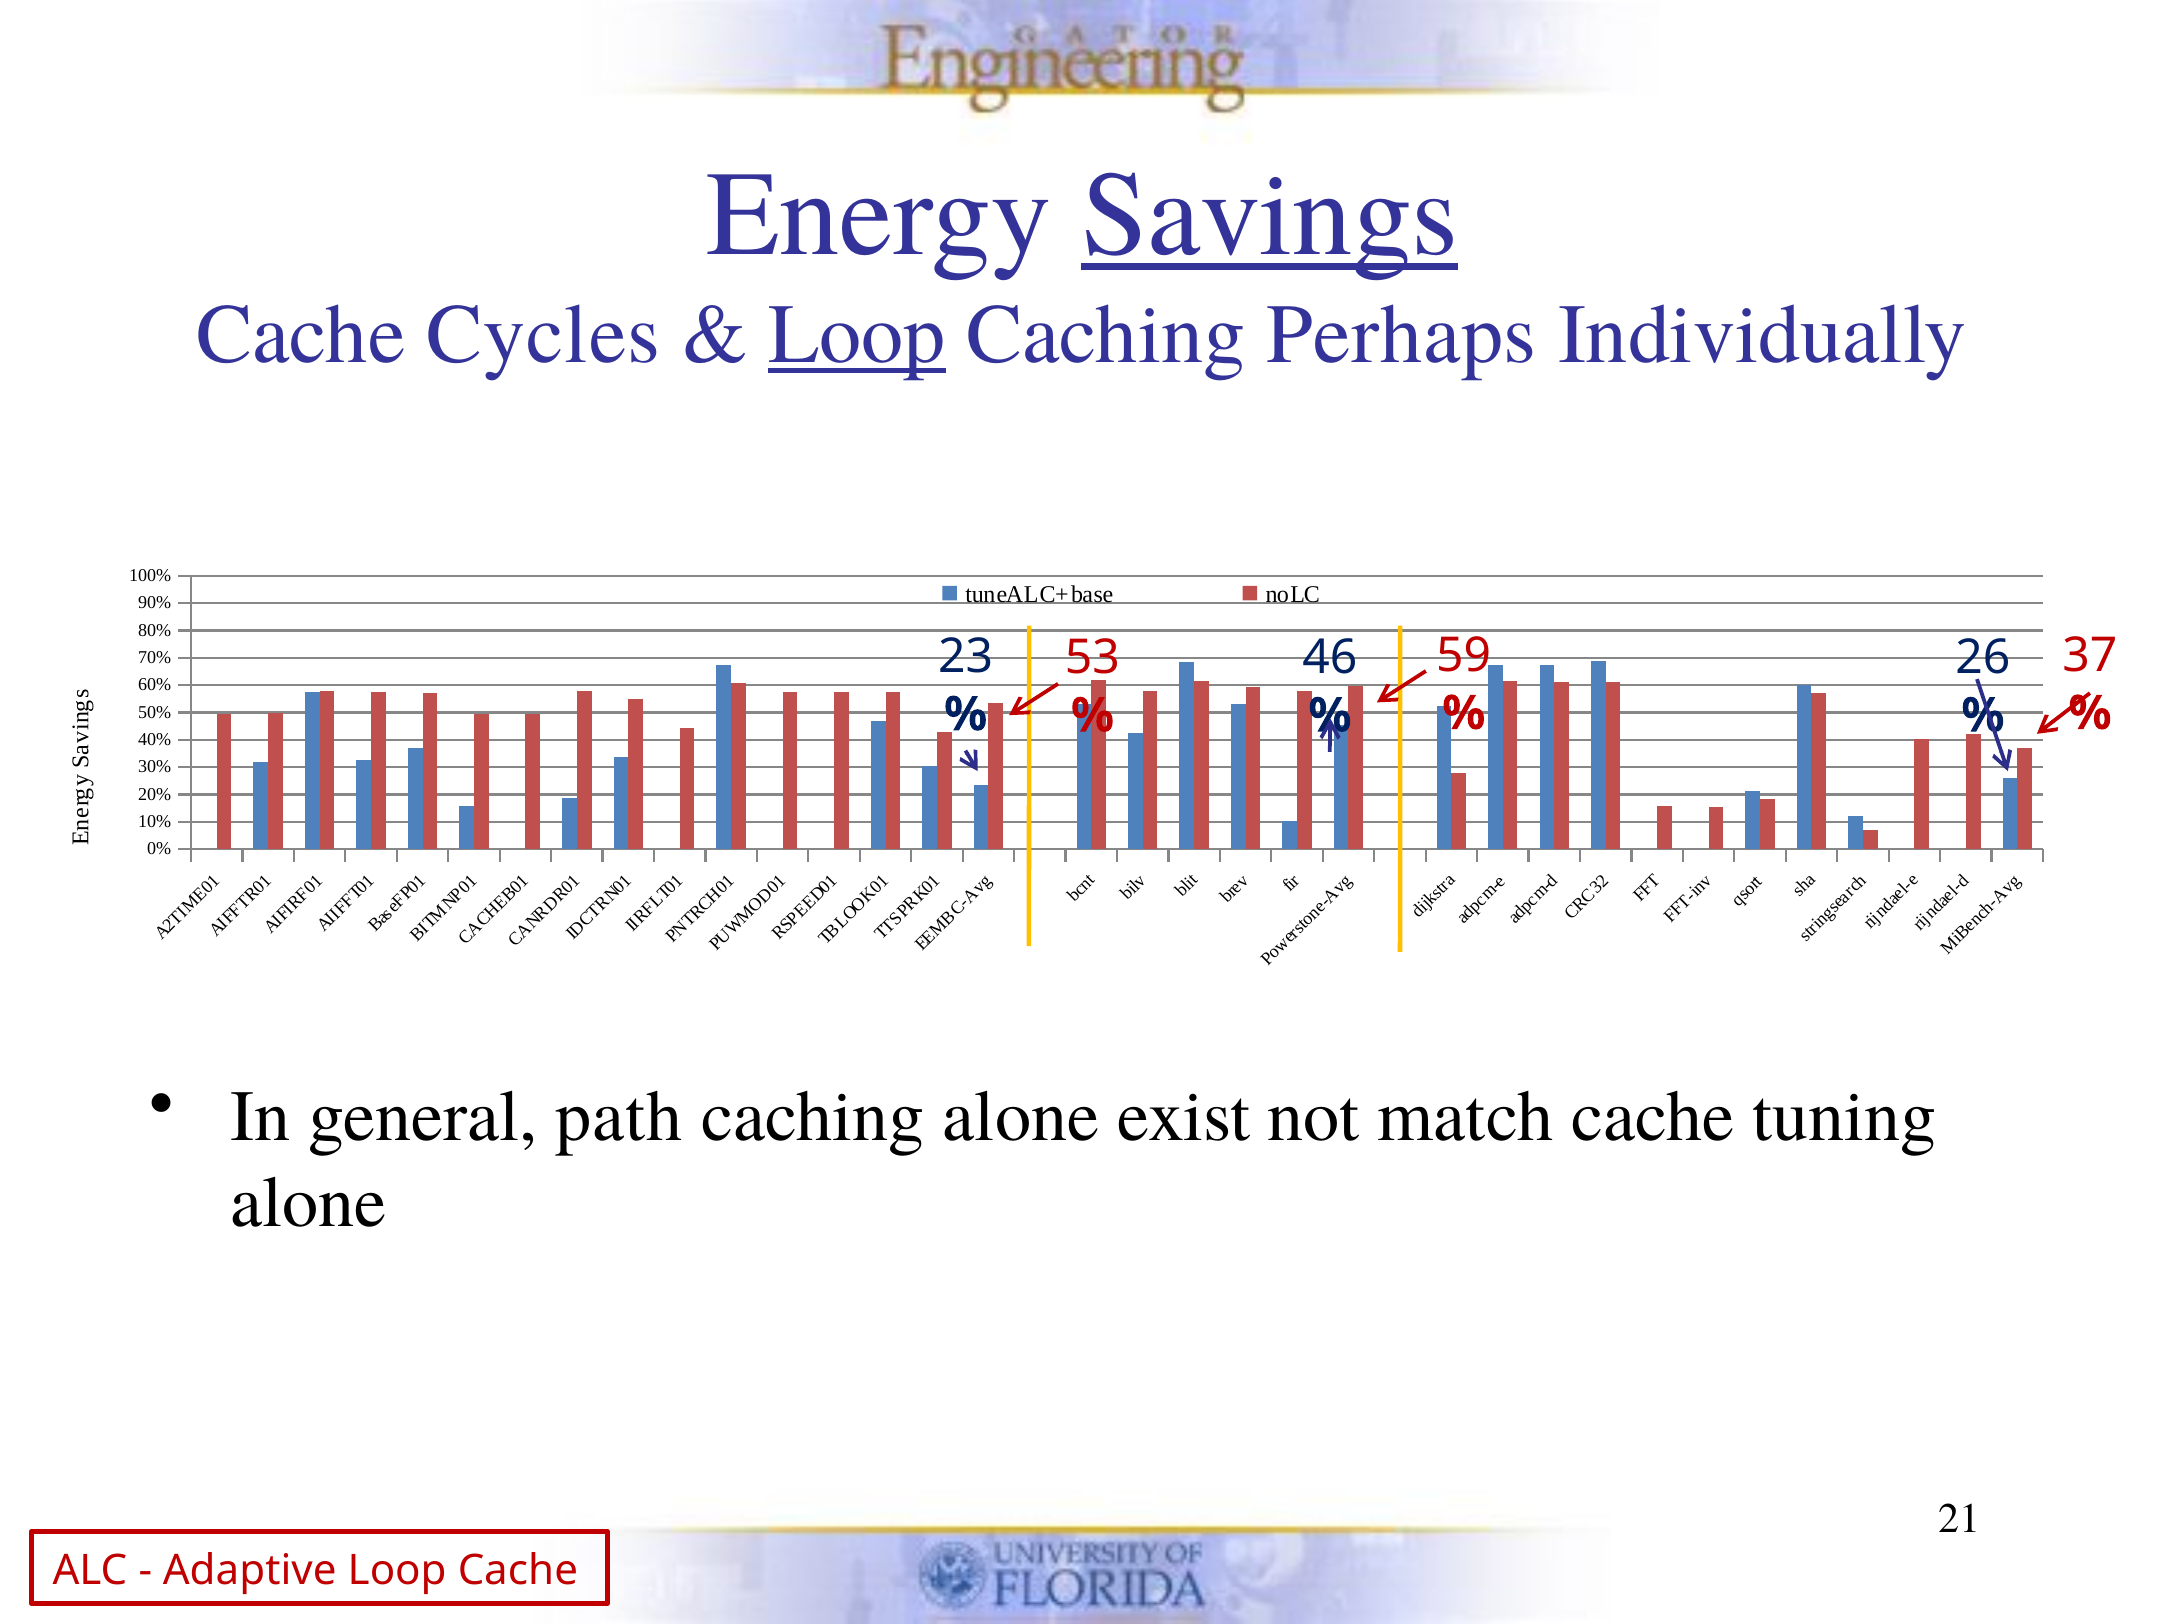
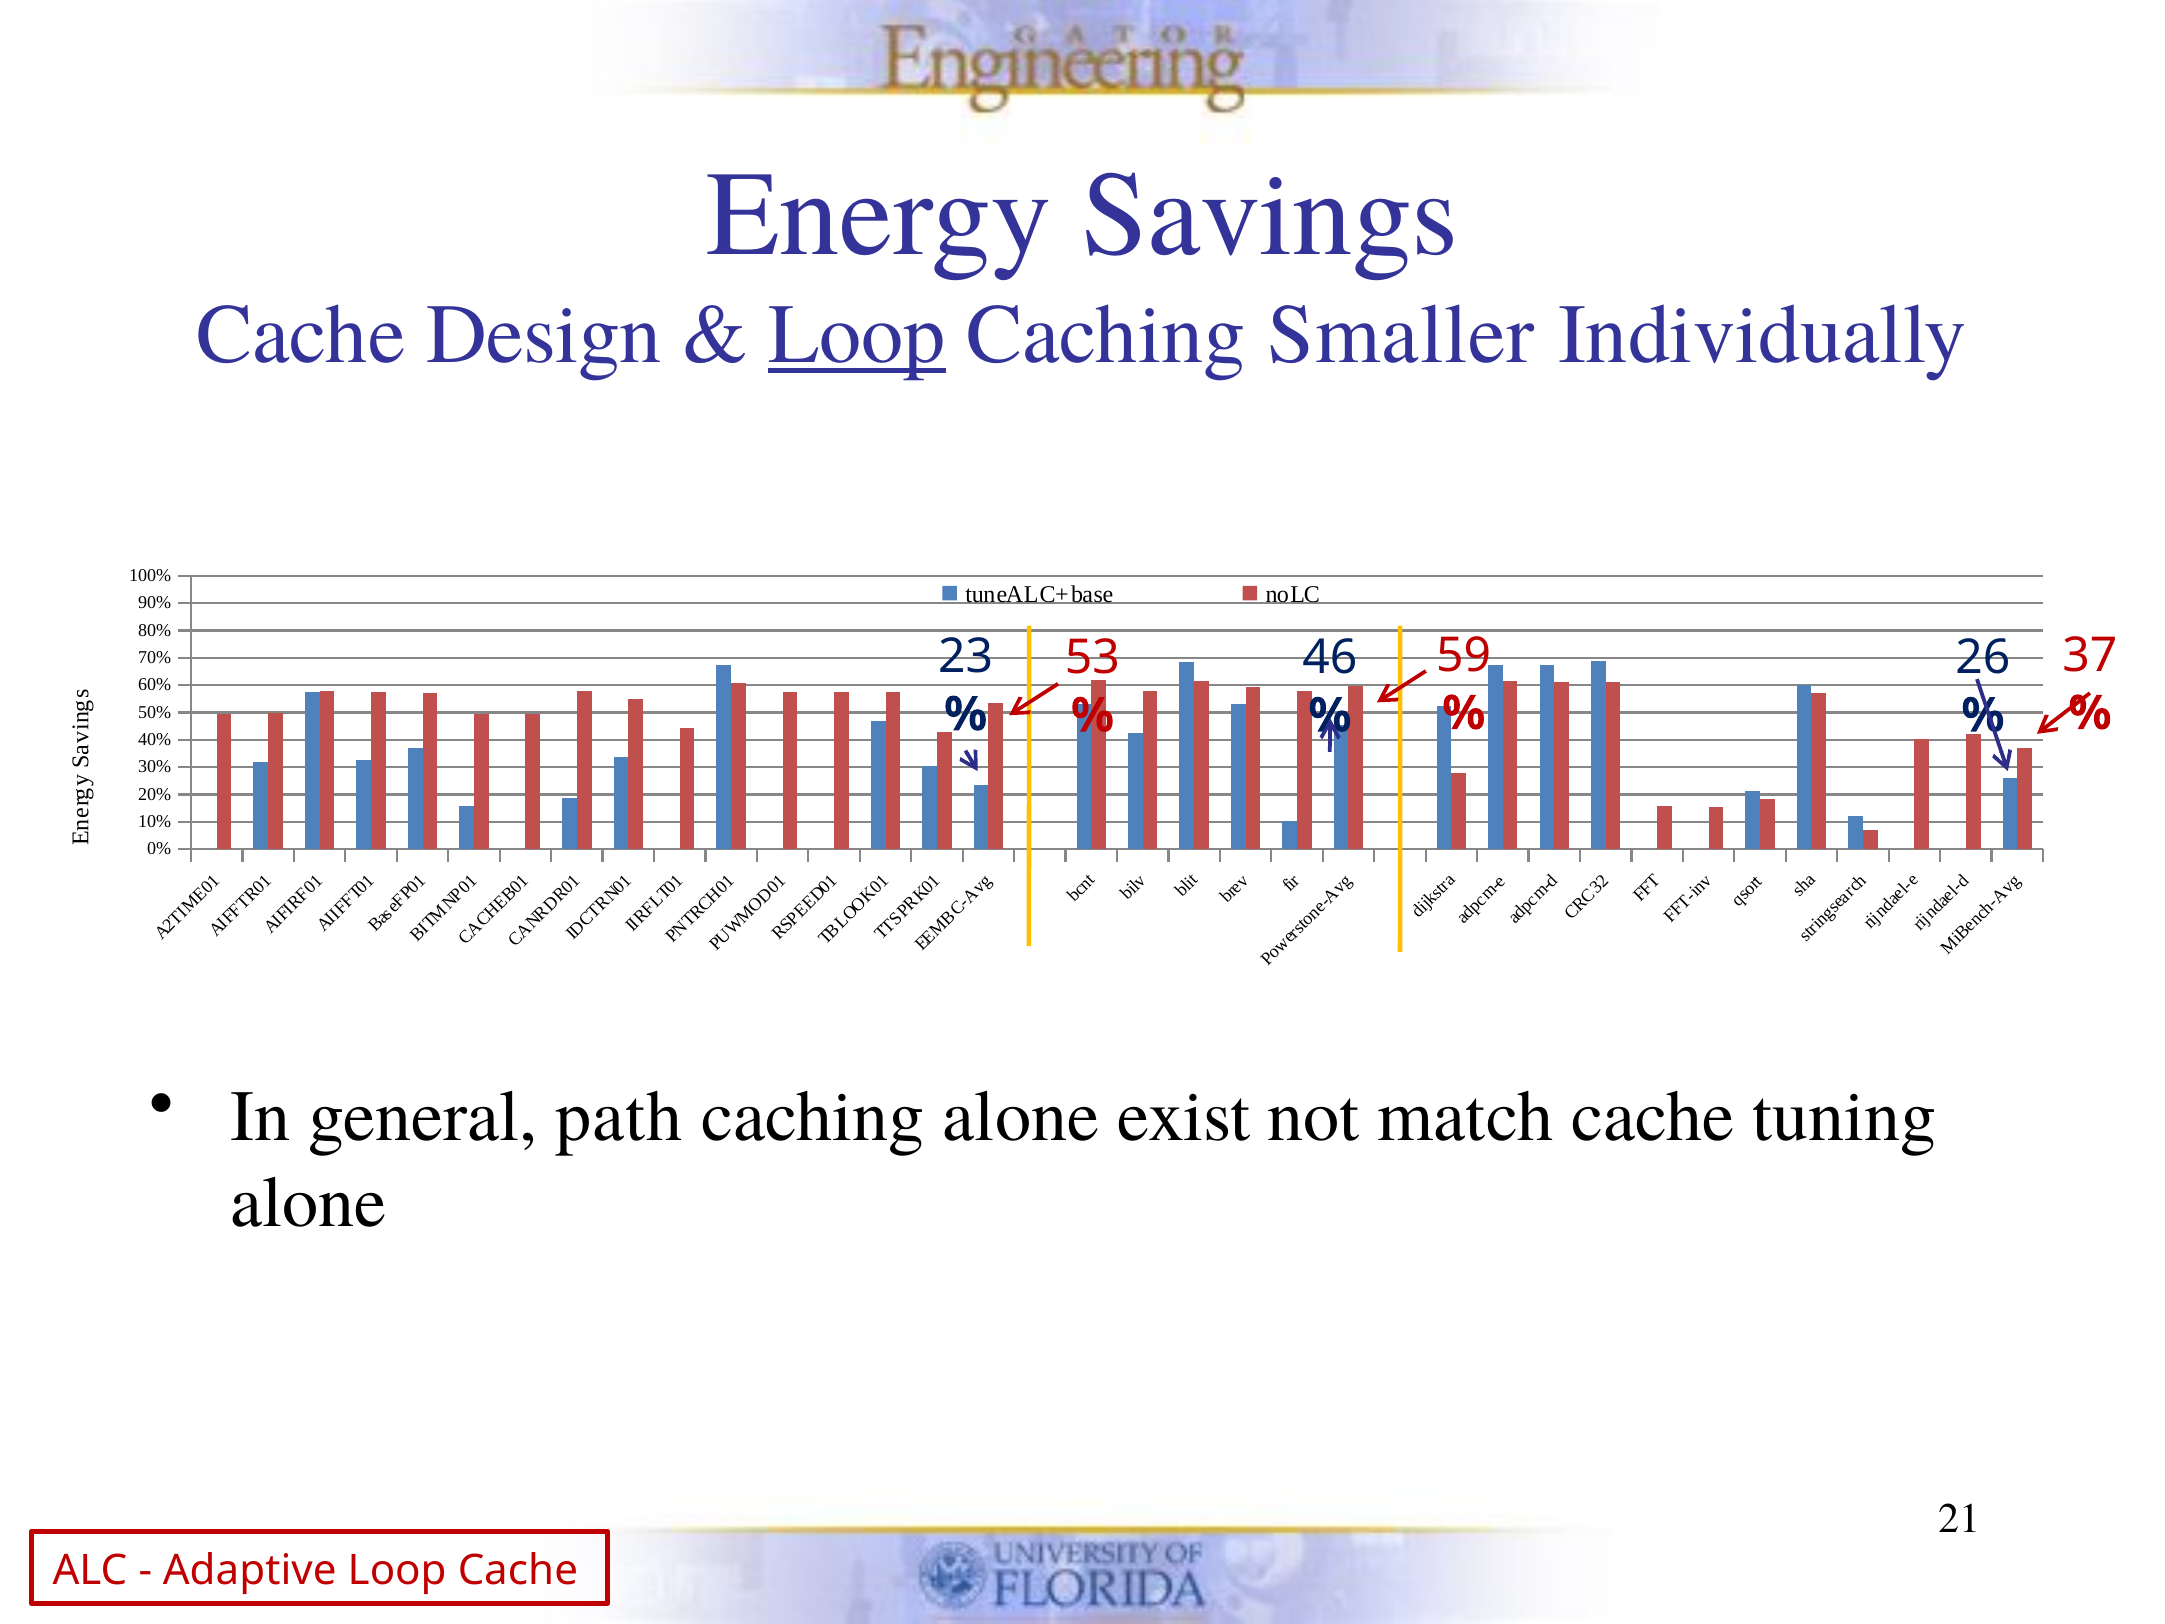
Savings underline: present -> none (1270, 214)
Cycles: Cycles -> Design (544, 335)
Perhaps: Perhaps -> Smaller (1401, 335)
